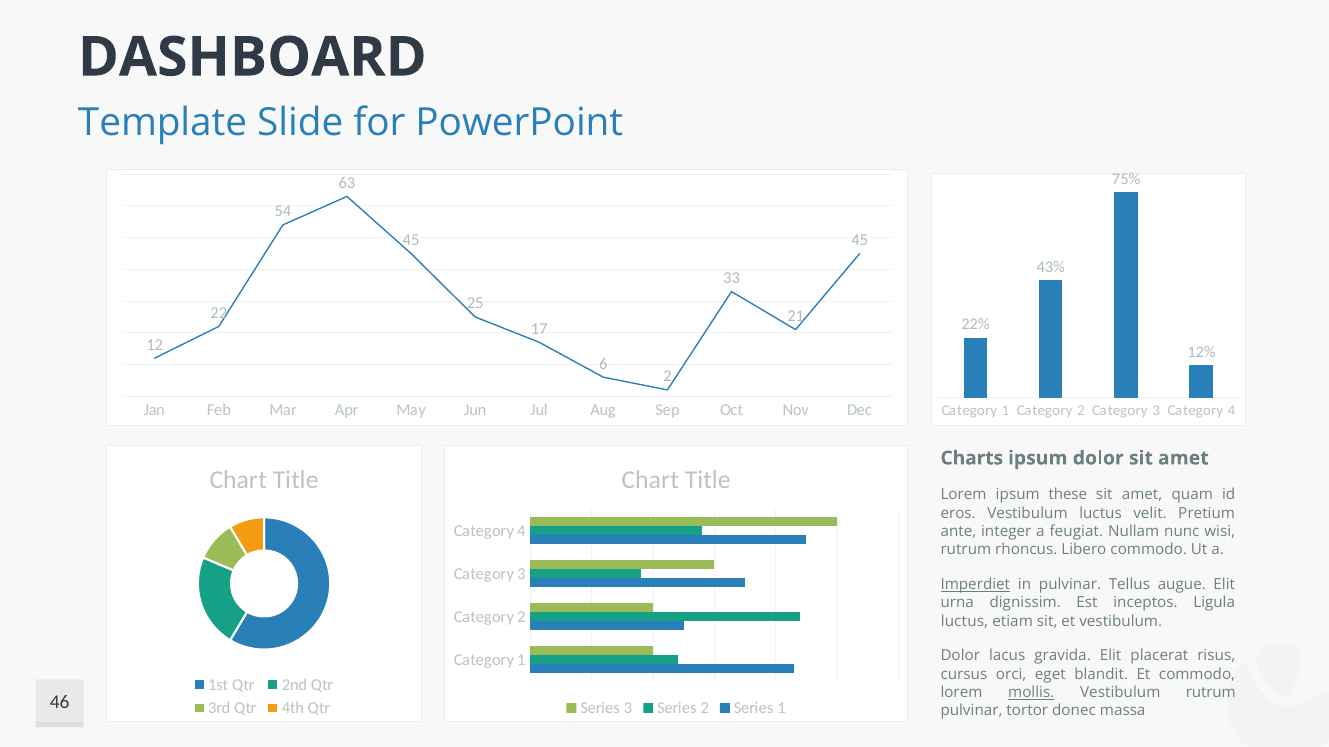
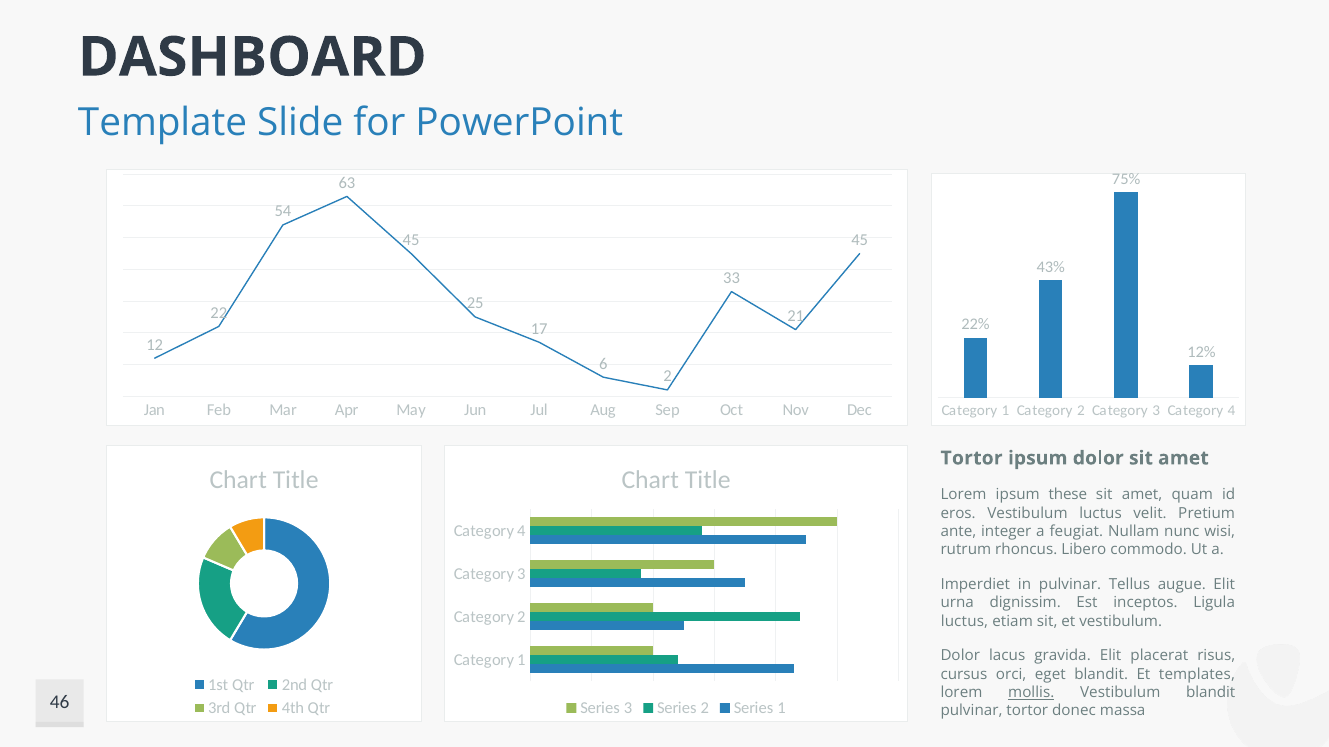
Charts: Charts -> Tortor (972, 458)
Imperdiet underline: present -> none (975, 585)
Et commodo: commodo -> templates (1197, 675)
Vestibulum rutrum: rutrum -> blandit (1211, 693)
